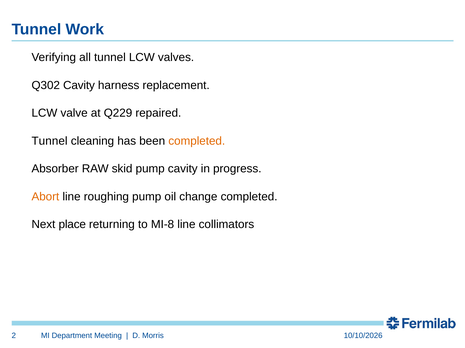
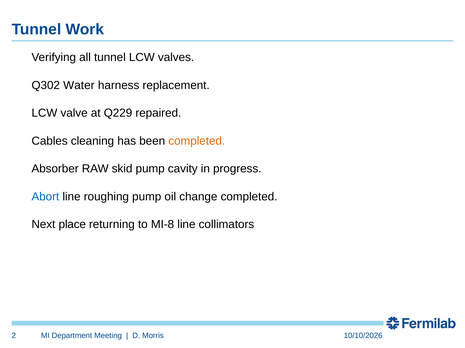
Q302 Cavity: Cavity -> Water (79, 85)
Tunnel: Tunnel -> Cables (50, 141)
Abort colour: orange -> blue (45, 197)
